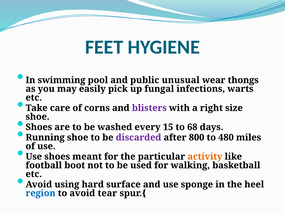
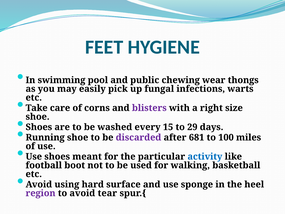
unusual: unusual -> chewing (181, 80)
68: 68 -> 29 (192, 127)
800: 800 -> 681 (197, 137)
480: 480 -> 100 (226, 137)
activity colour: orange -> blue (205, 156)
region colour: blue -> purple (41, 193)
